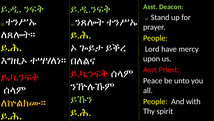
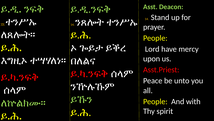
ለኵልክሙ። colour: yellow -> light green (23, 103)
